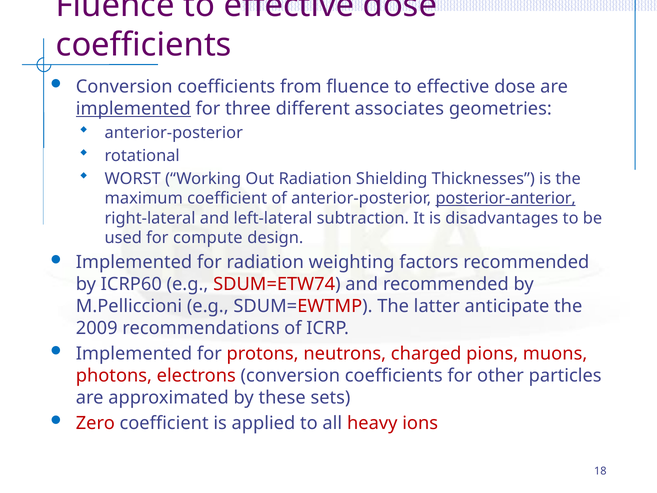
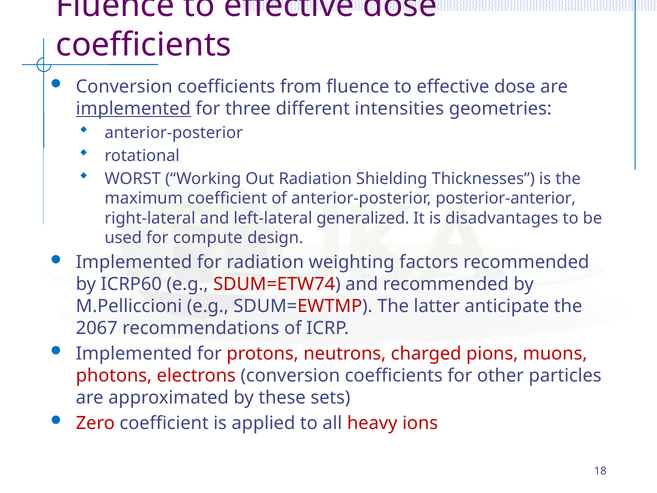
associates: associates -> intensities (399, 109)
posterior-anterior underline: present -> none (506, 198)
subtraction: subtraction -> generalized (363, 218)
2009: 2009 -> 2067 (97, 328)
